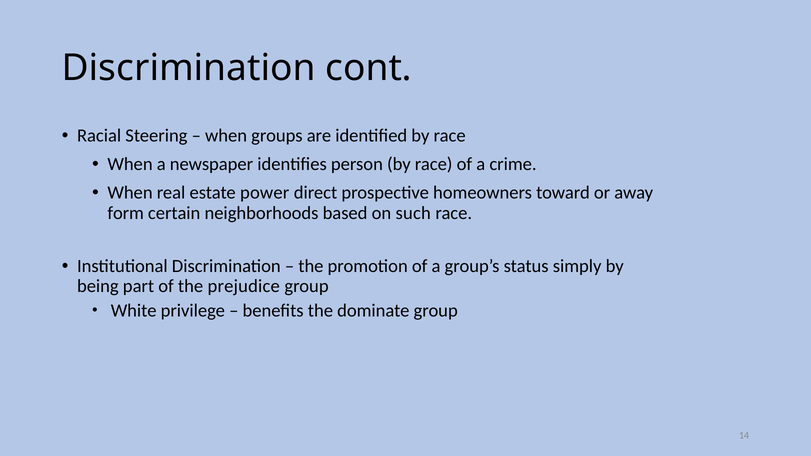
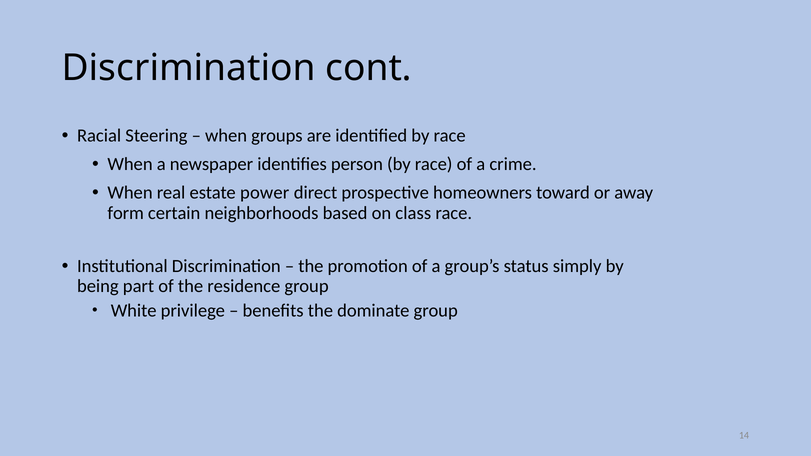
such: such -> class (413, 213)
prejudice: prejudice -> residence (244, 286)
